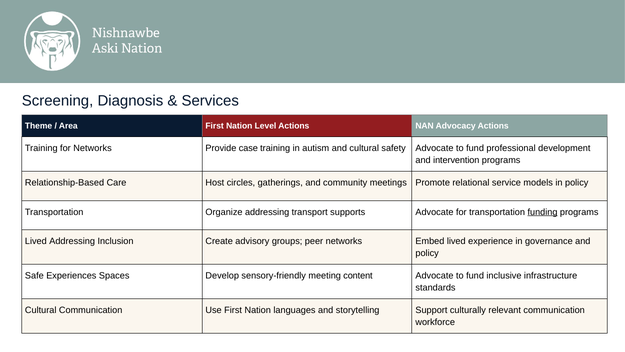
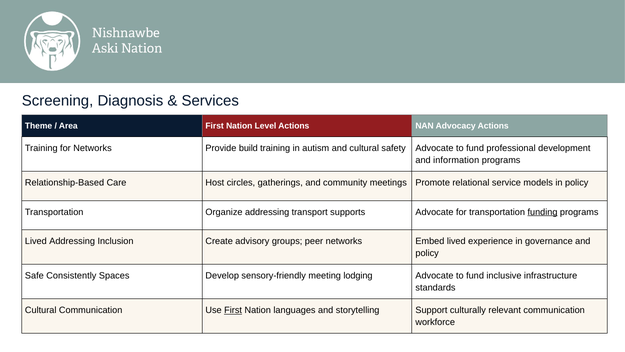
case: case -> build (248, 148)
intervention: intervention -> information (456, 160)
Experiences: Experiences -> Consistently (71, 275)
content: content -> lodging (358, 275)
First underline: none -> present (233, 310)
